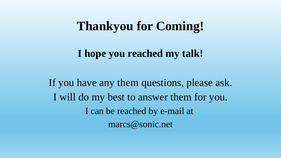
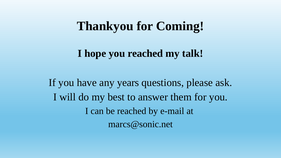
any them: them -> years (128, 83)
